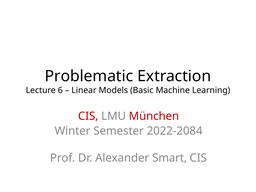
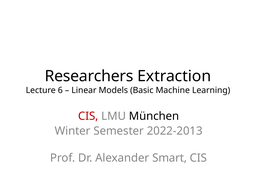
Problematic: Problematic -> Researchers (89, 76)
München colour: red -> black (154, 116)
2022-2084: 2022-2084 -> 2022-2013 (175, 131)
